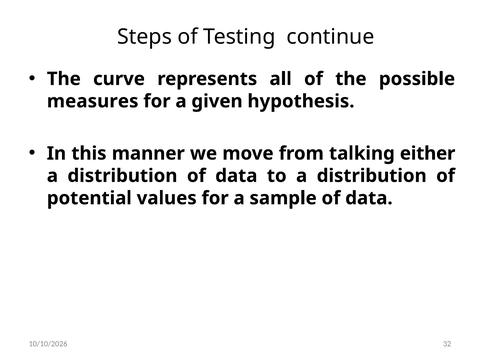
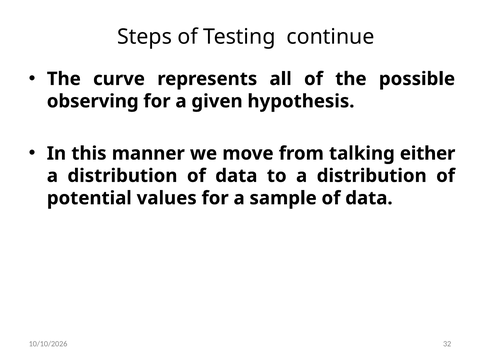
measures: measures -> observing (93, 101)
